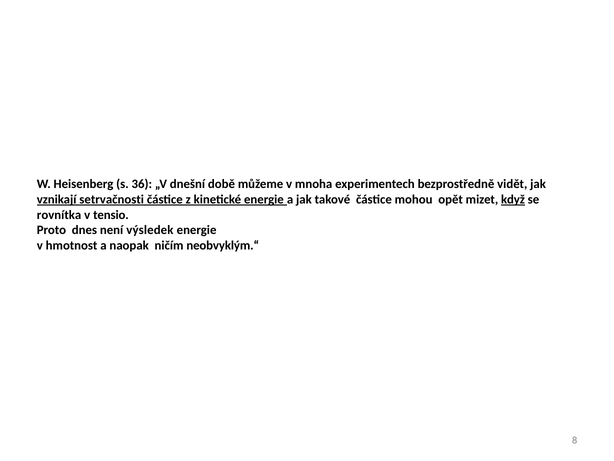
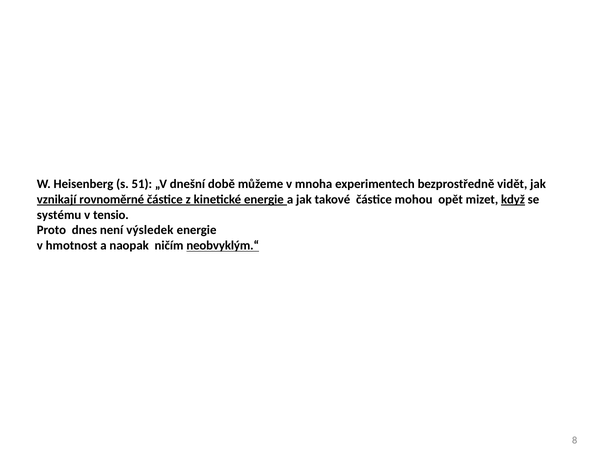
36: 36 -> 51 (142, 184)
setrvačnosti: setrvačnosti -> rovnoměrné (112, 199)
rovnítka: rovnítka -> systému (59, 215)
neobvyklým.“ underline: none -> present (223, 245)
